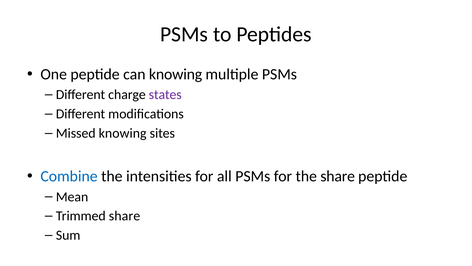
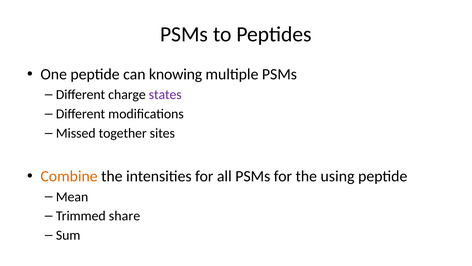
Missed knowing: knowing -> together (123, 133)
Combine colour: blue -> orange (69, 176)
the share: share -> using (338, 176)
